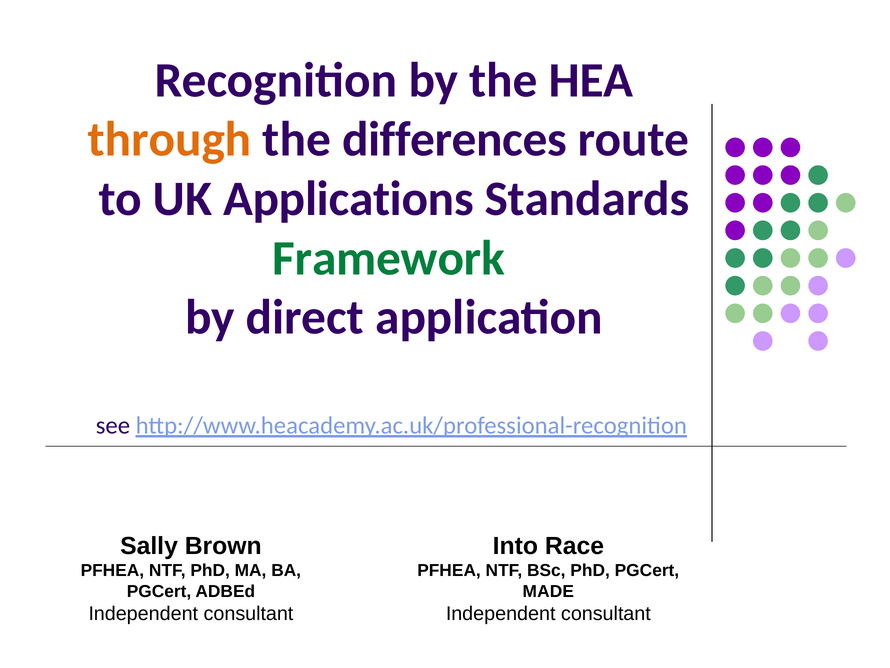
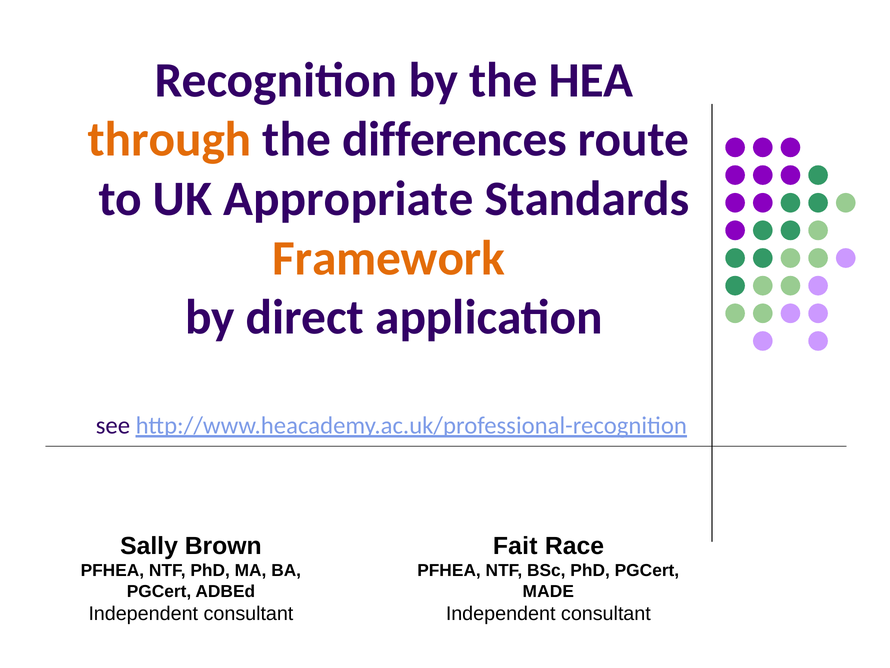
Applications: Applications -> Appropriate (348, 199)
Framework colour: green -> orange (389, 258)
Into: Into -> Fait (515, 546)
